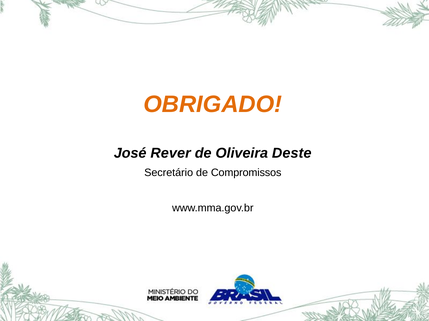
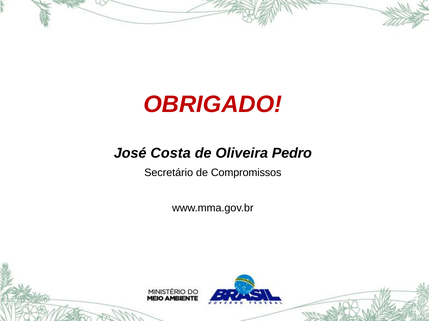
OBRIGADO colour: orange -> red (213, 105)
Rever: Rever -> Costa (171, 154)
Deste: Deste -> Pedro (292, 154)
